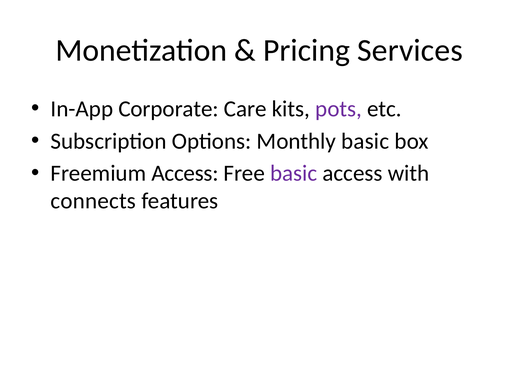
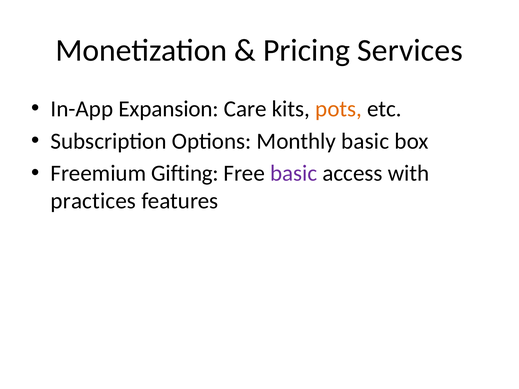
Corporate: Corporate -> Expansion (169, 109)
pots colour: purple -> orange (339, 109)
Freemium Access: Access -> Gifting (185, 173)
connects: connects -> practices (93, 201)
